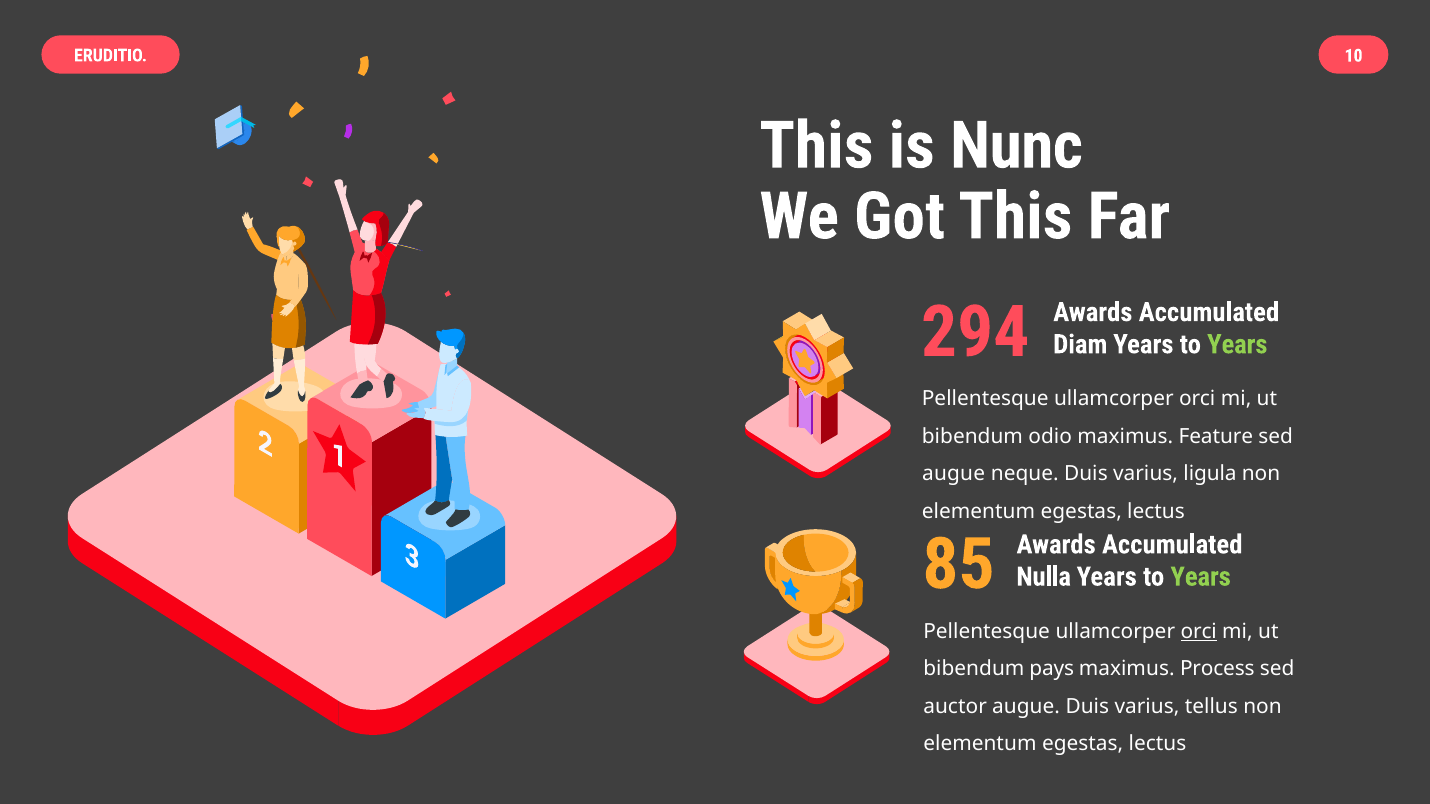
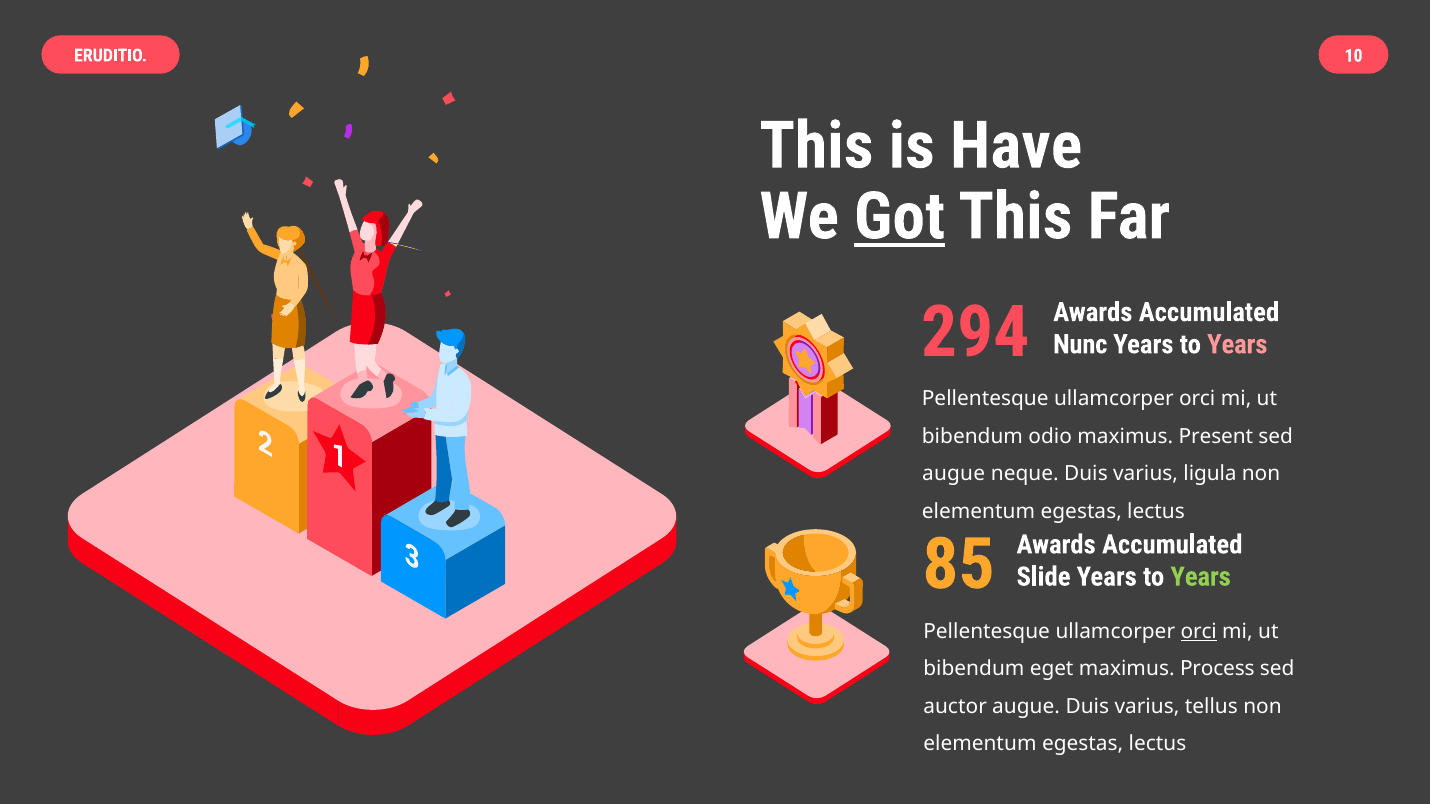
Nunc: Nunc -> Have (1016, 146)
Got underline: none -> present (900, 217)
Diam: Diam -> Nunc (1080, 345)
Years colour: light green -> pink (1237, 345)
Feature: Feature -> Present (1216, 437)
Nulla: Nulla -> Slide (1044, 577)
pays: pays -> eget (1052, 669)
